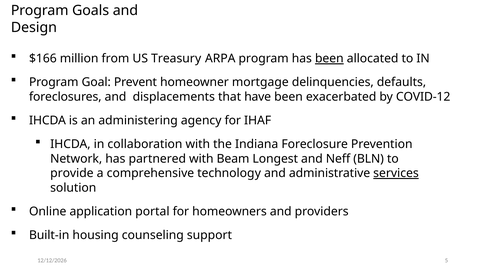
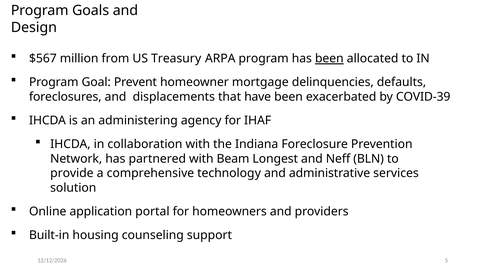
$166: $166 -> $567 (43, 59)
COVID-12: COVID-12 -> COVID-39 (423, 97)
services underline: present -> none (396, 173)
